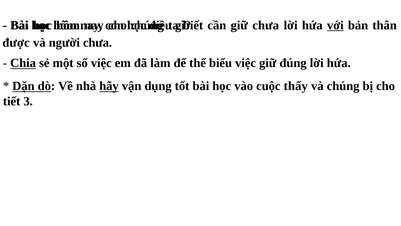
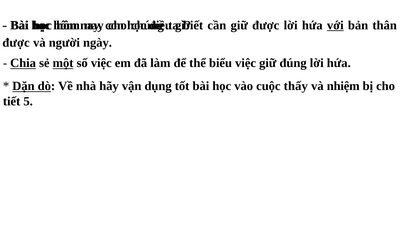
giữ chưa: chưa -> được (266, 25)
người chưa: chưa -> ngày (97, 42)
một underline: none -> present (63, 63)
hãy underline: present -> none (109, 86)
và chúng: chúng -> nhiệm (343, 86)
3: 3 -> 5 (28, 101)
